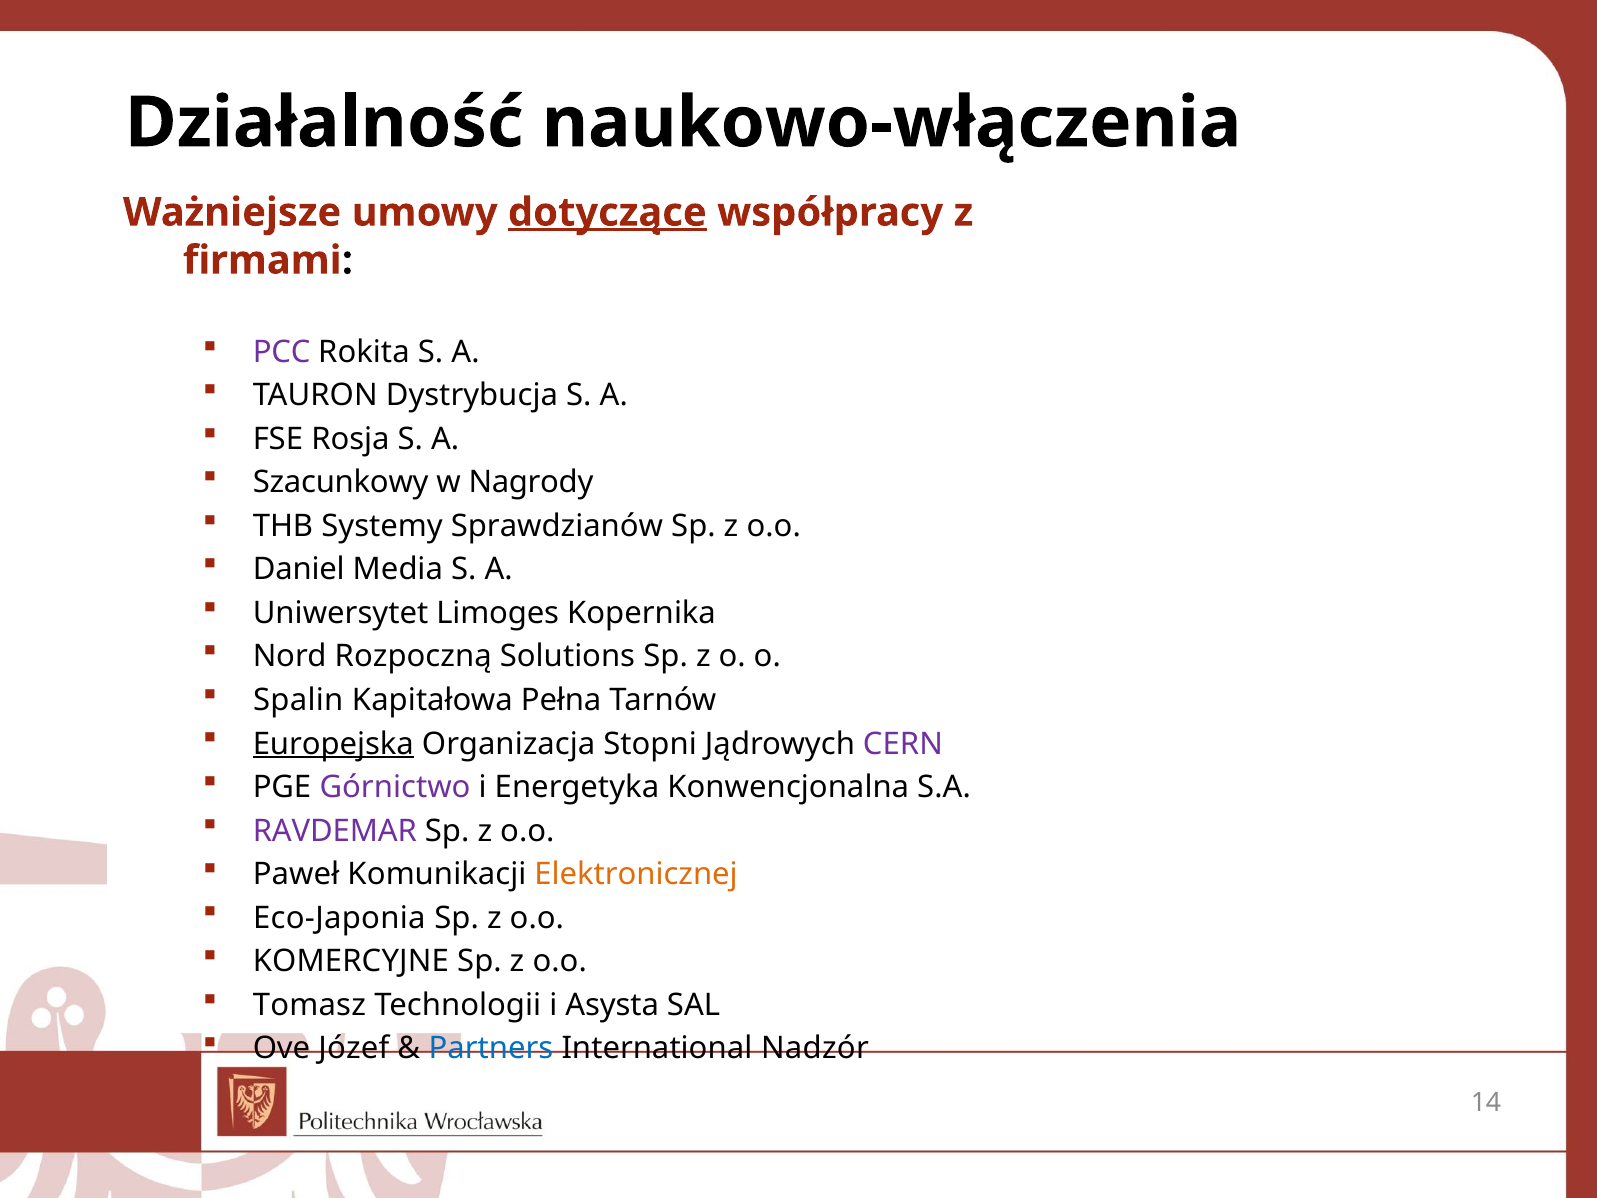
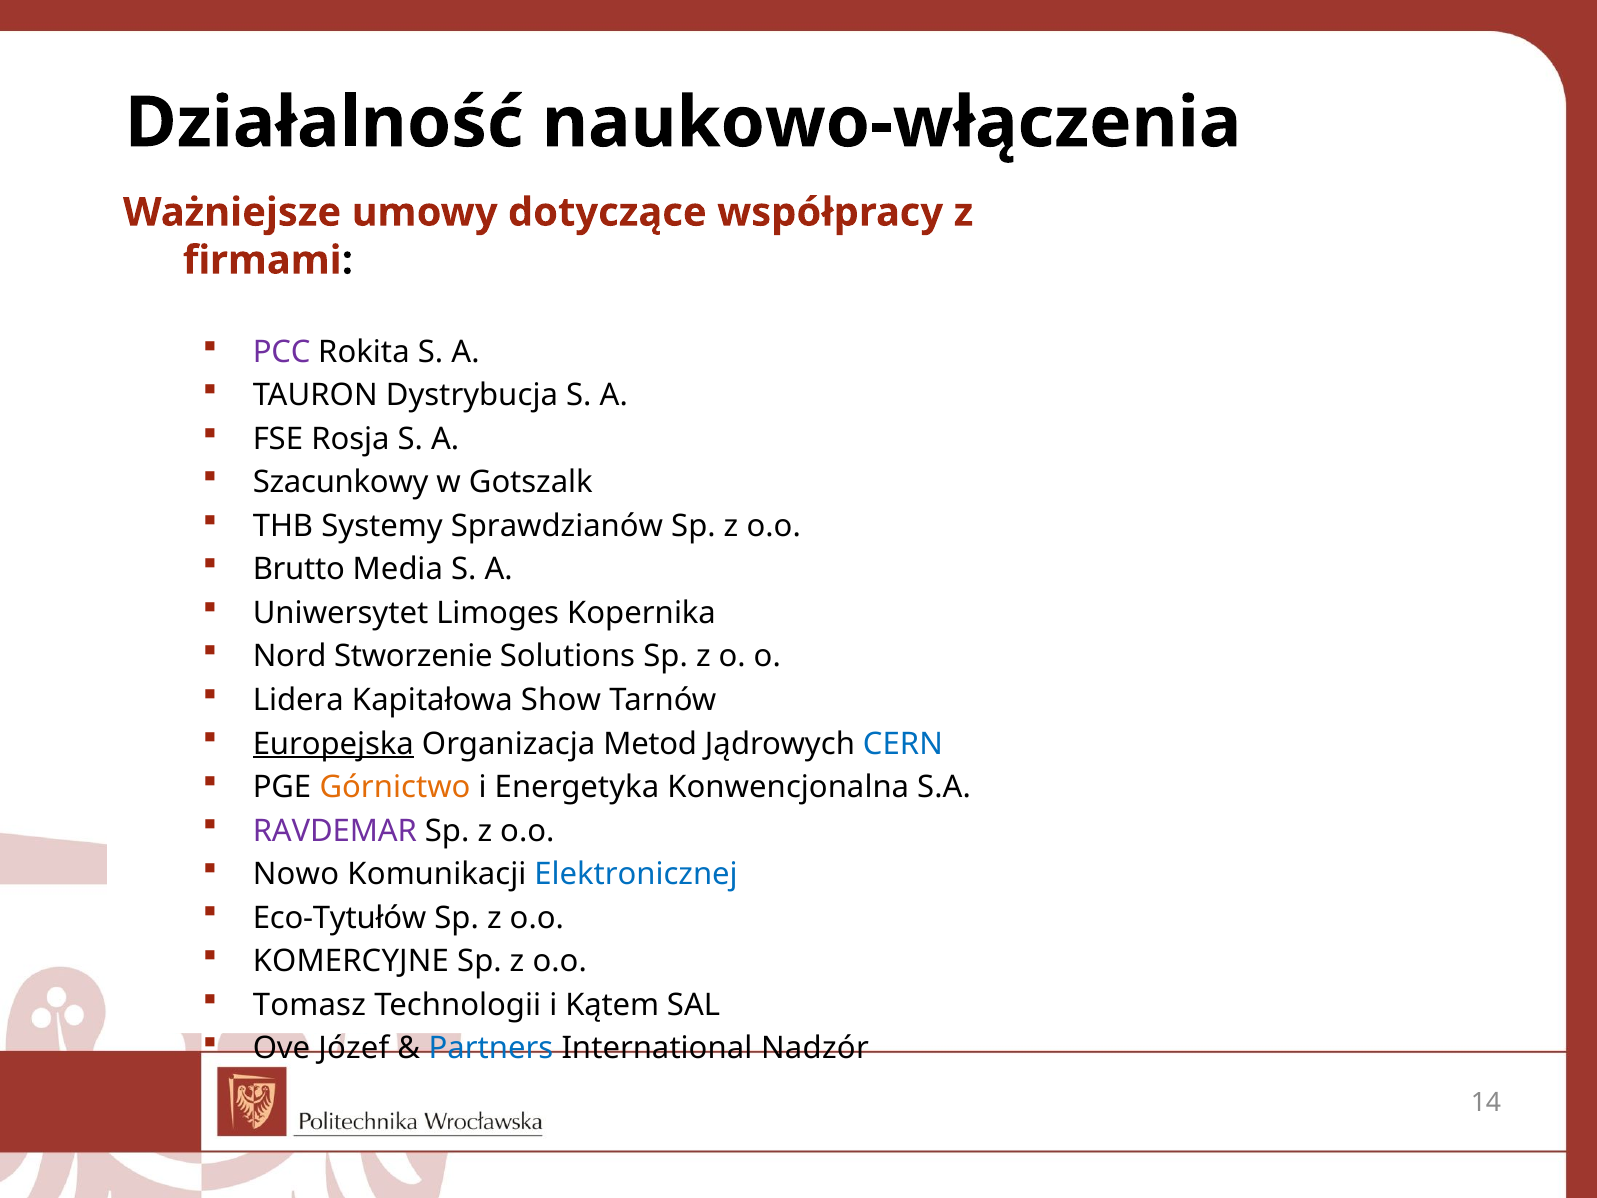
dotyczące underline: present -> none (607, 212)
Nagrody: Nagrody -> Gotszalk (531, 483)
Daniel: Daniel -> Brutto (299, 570)
Rozpoczną: Rozpoczną -> Stworzenie (413, 657)
Spalin: Spalin -> Lidera (298, 700)
Pełna: Pełna -> Show (561, 700)
Stopni: Stopni -> Metod (650, 744)
CERN colour: purple -> blue (903, 744)
Górnictwo colour: purple -> orange (395, 787)
Paweł: Paweł -> Nowo (296, 874)
Elektronicznej colour: orange -> blue (636, 874)
Eco-Japonia: Eco-Japonia -> Eco-Tytułów (340, 918)
Asysta: Asysta -> Kątem (612, 1005)
